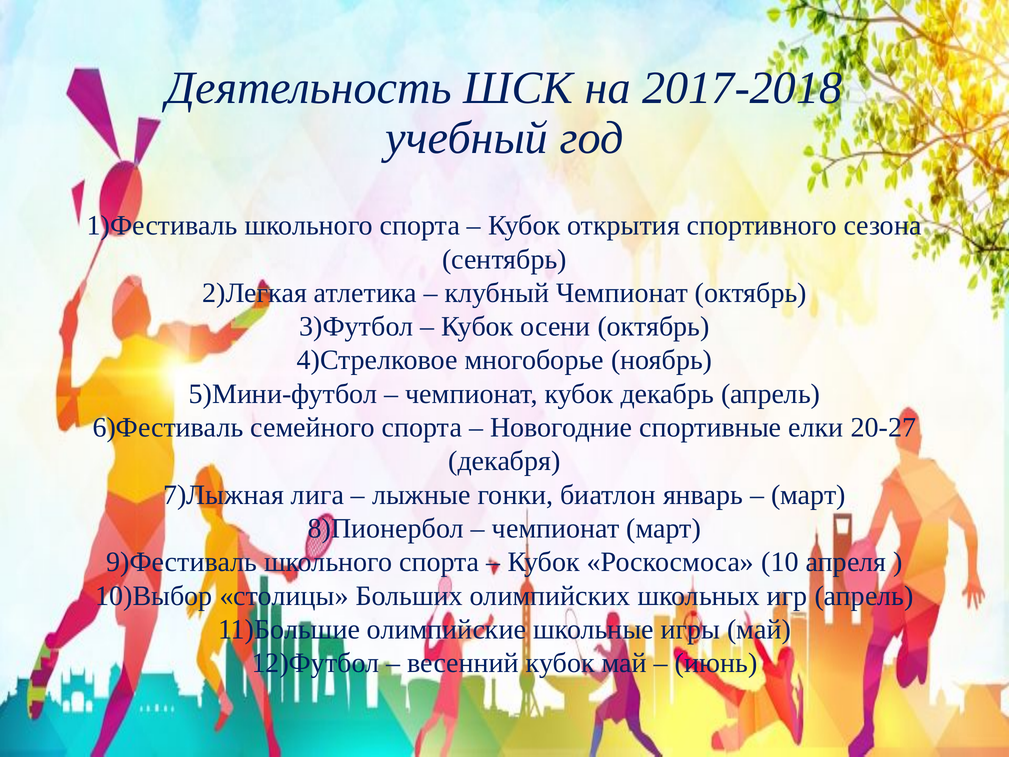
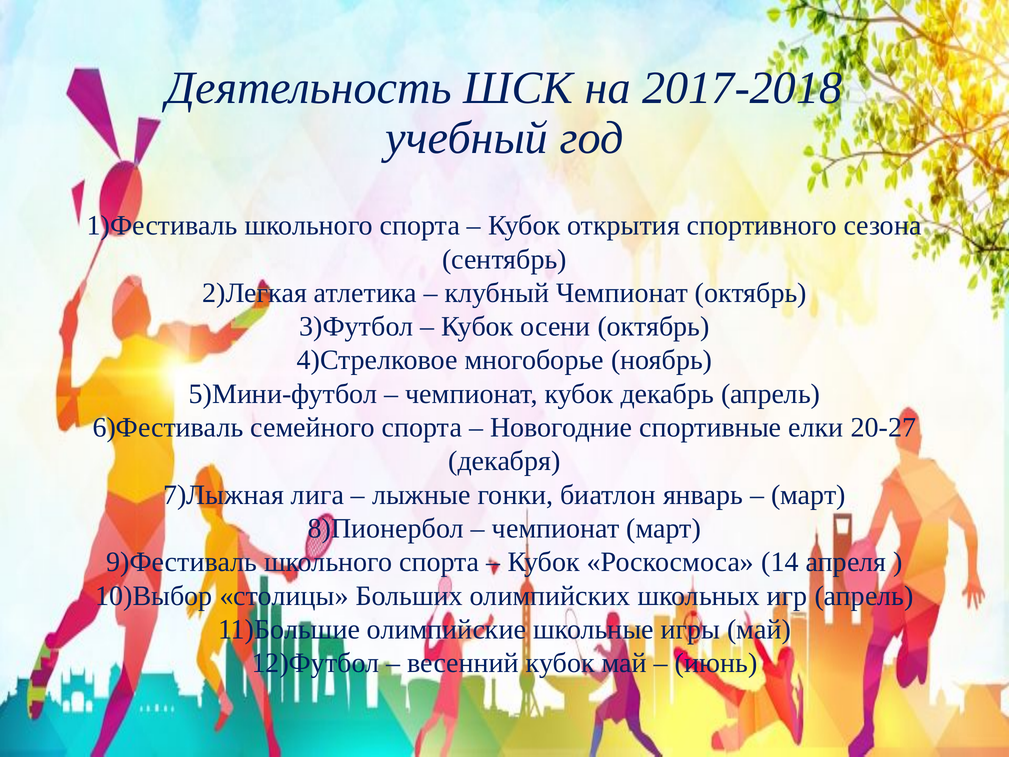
10: 10 -> 14 (780, 562)
